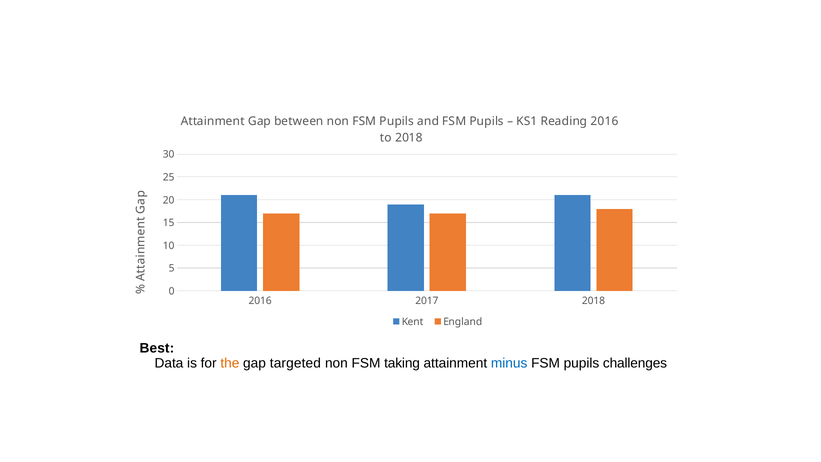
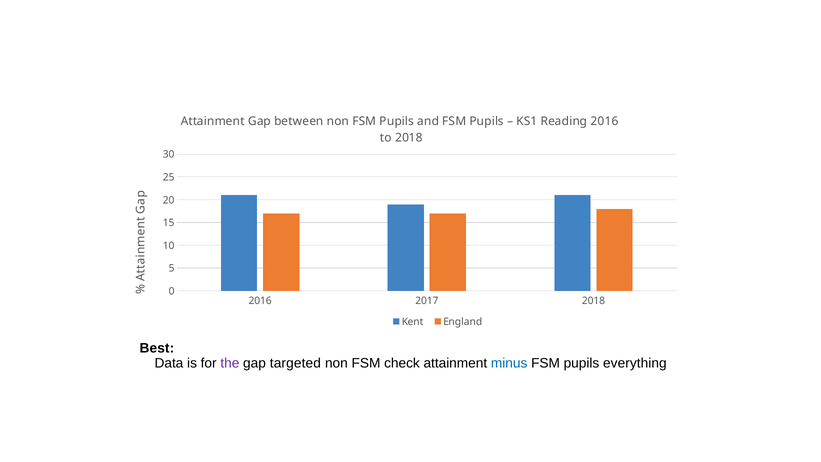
the colour: orange -> purple (230, 363)
taking: taking -> check (402, 363)
challenges: challenges -> everything (635, 363)
